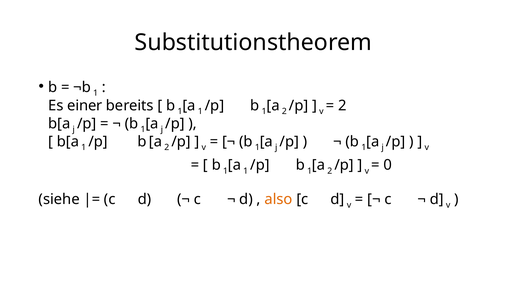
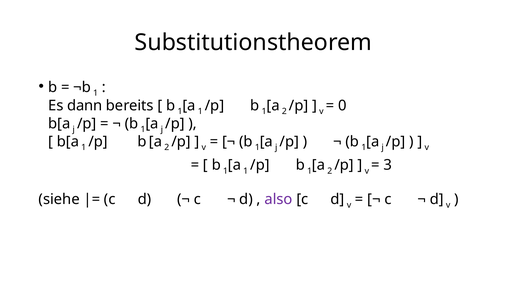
2: 2 -> 0 (342, 106)
einer: einer -> dann (85, 106)
0: 0 -> 3 (388, 165)
also colour: orange -> purple (278, 199)
